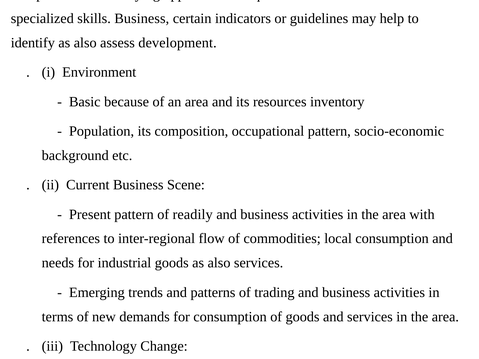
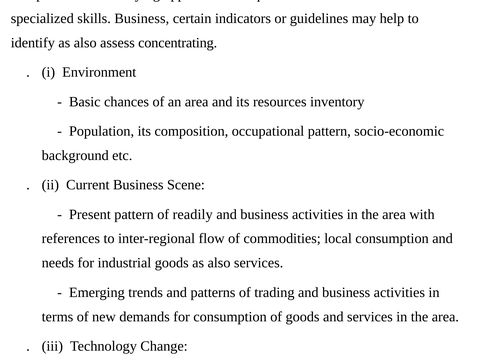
development: development -> concentrating (178, 43)
Basic because: because -> chances (127, 102)
